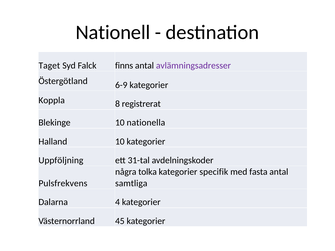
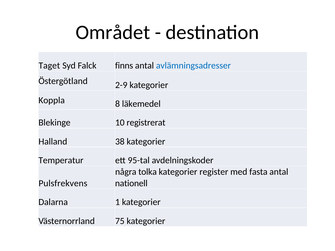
Nationell: Nationell -> Området (113, 32)
avlämningsadresser colour: purple -> blue (193, 66)
6-9: 6-9 -> 2-9 (121, 85)
registrerat: registrerat -> läkemedel (141, 104)
nationella: nationella -> registrerat (146, 123)
Halland 10: 10 -> 38 (120, 142)
Uppföljning: Uppföljning -> Temperatur (61, 160)
31-tal: 31-tal -> 95-tal (139, 160)
specifik: specifik -> register (214, 172)
samtliga: samtliga -> nationell (131, 183)
4: 4 -> 1 (117, 202)
45: 45 -> 75 (120, 221)
